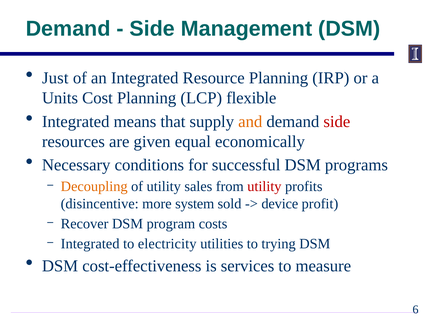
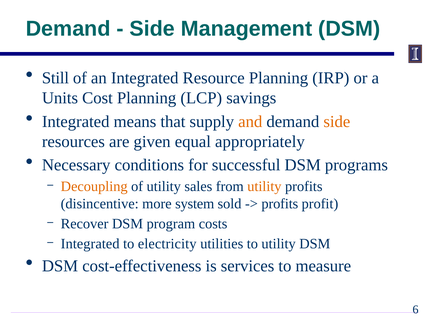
Just: Just -> Still (55, 78)
flexible: flexible -> savings (251, 98)
side colour: red -> orange (337, 121)
economically: economically -> appropriately (260, 141)
utility colour: red -> orange (264, 186)
device: device -> profits (280, 203)
to trying: trying -> utility (279, 244)
